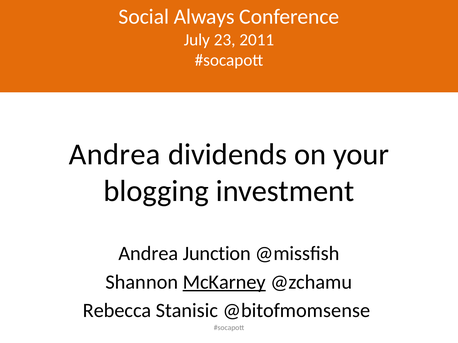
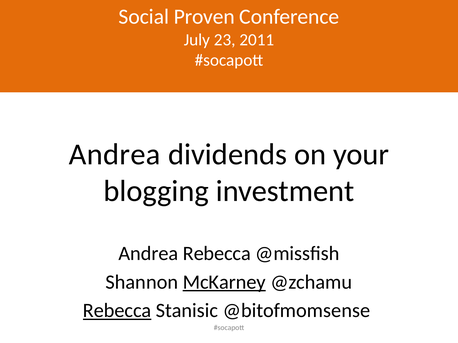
Always: Always -> Proven (204, 17)
Andrea Junction: Junction -> Rebecca (217, 254)
Rebecca underline: none -> present (117, 311)
